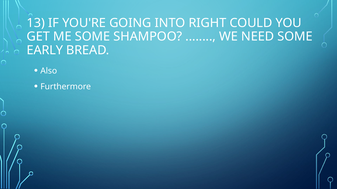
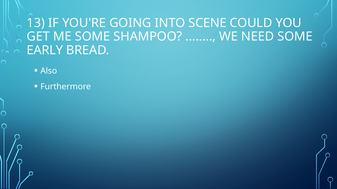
RIGHT: RIGHT -> SCENE (207, 23)
